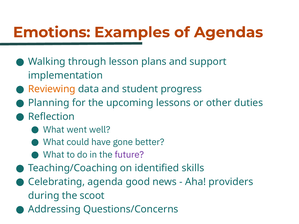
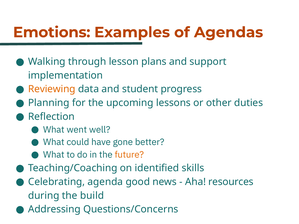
future colour: purple -> orange (129, 155)
providers: providers -> resources (231, 182)
scoot: scoot -> build (92, 196)
